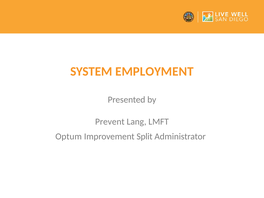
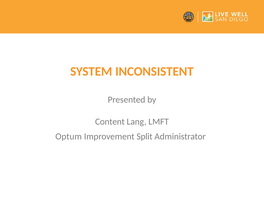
EMPLOYMENT: EMPLOYMENT -> INCONSISTENT (154, 71)
Prevent: Prevent -> Content (110, 122)
